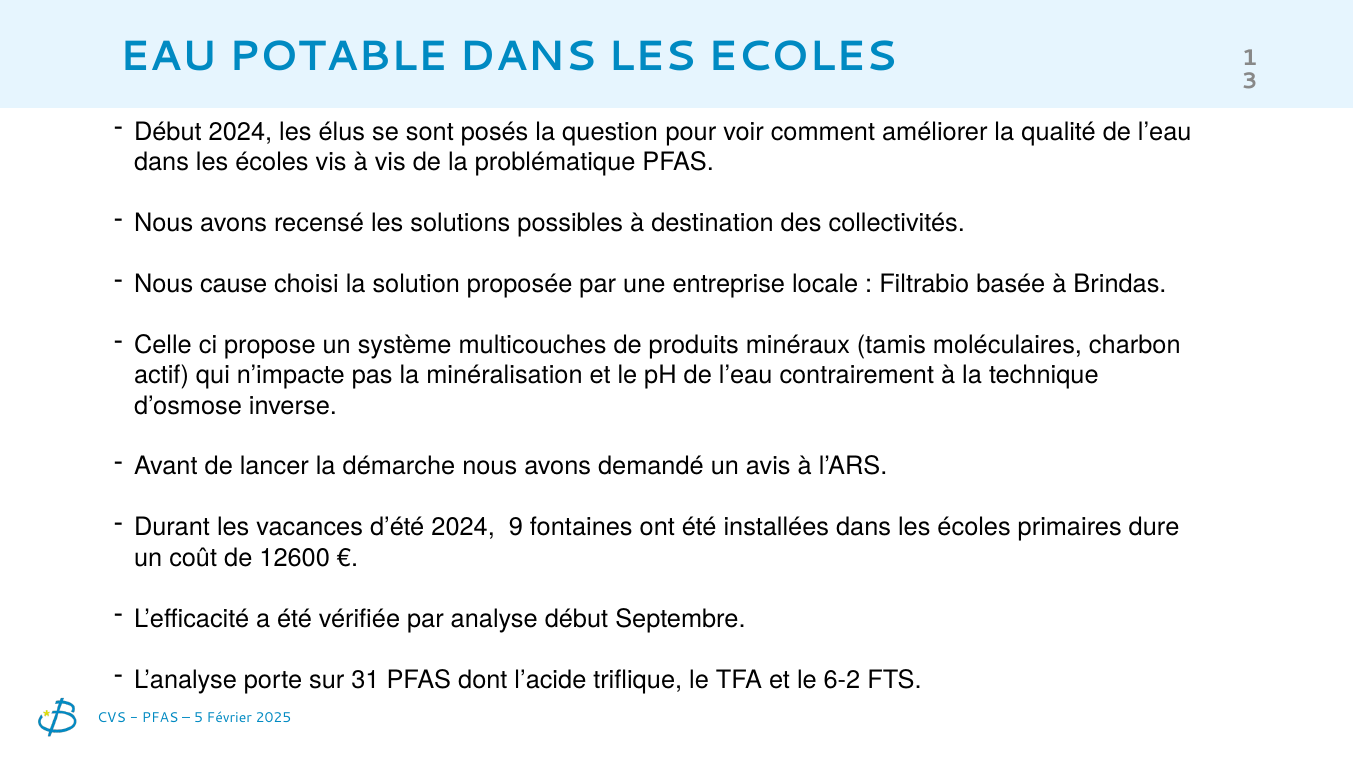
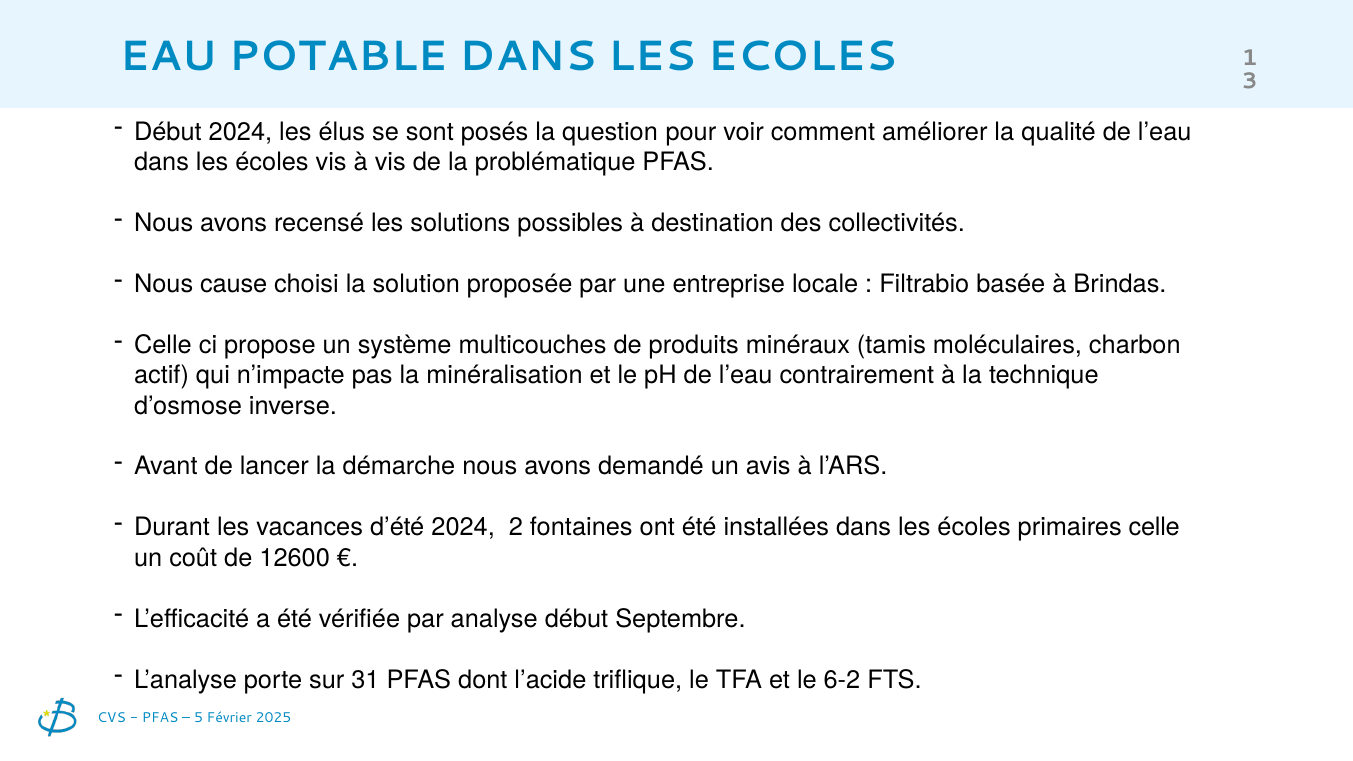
9: 9 -> 2 (516, 527)
primaires dure: dure -> celle (1154, 527)
